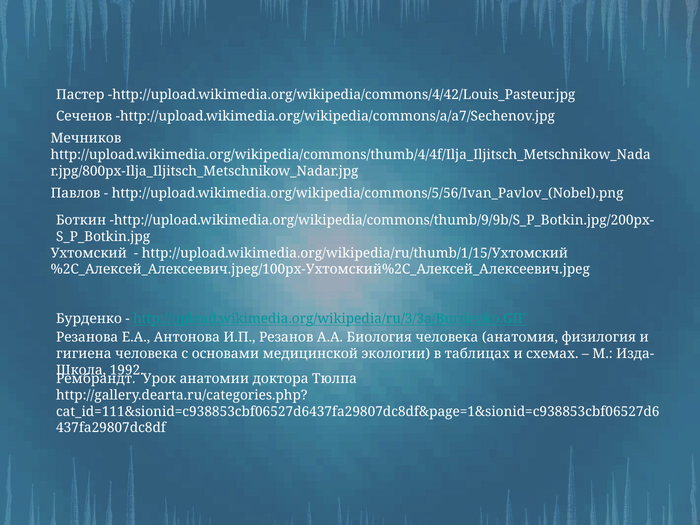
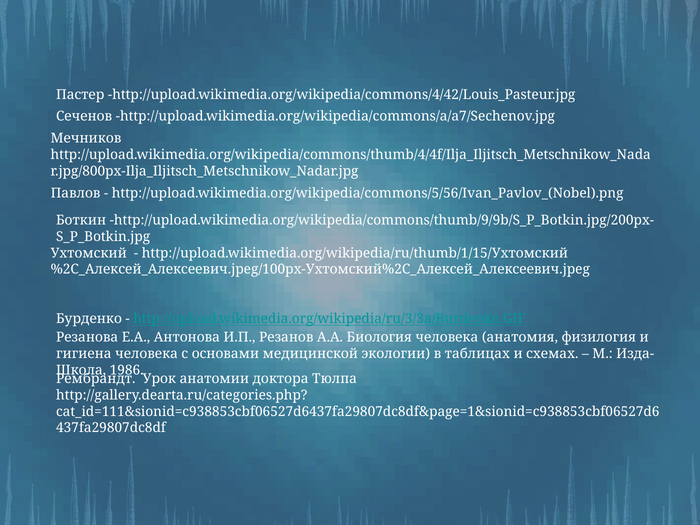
1992: 1992 -> 1986 (127, 370)
